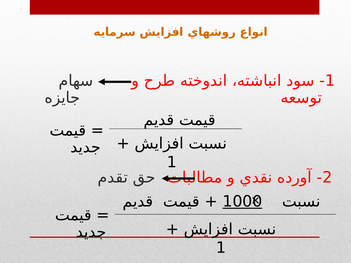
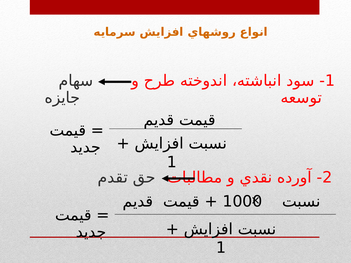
1000 underline: present -> none (242, 202)
